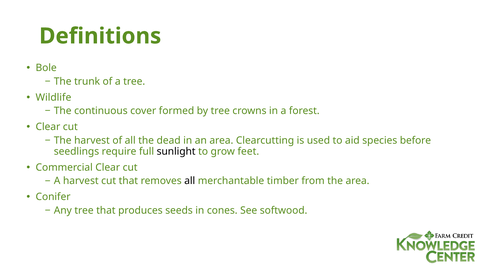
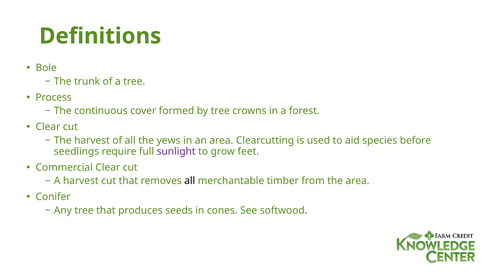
Wildlife: Wildlife -> Process (54, 97)
dead: dead -> yews (169, 140)
sunlight colour: black -> purple (176, 151)
